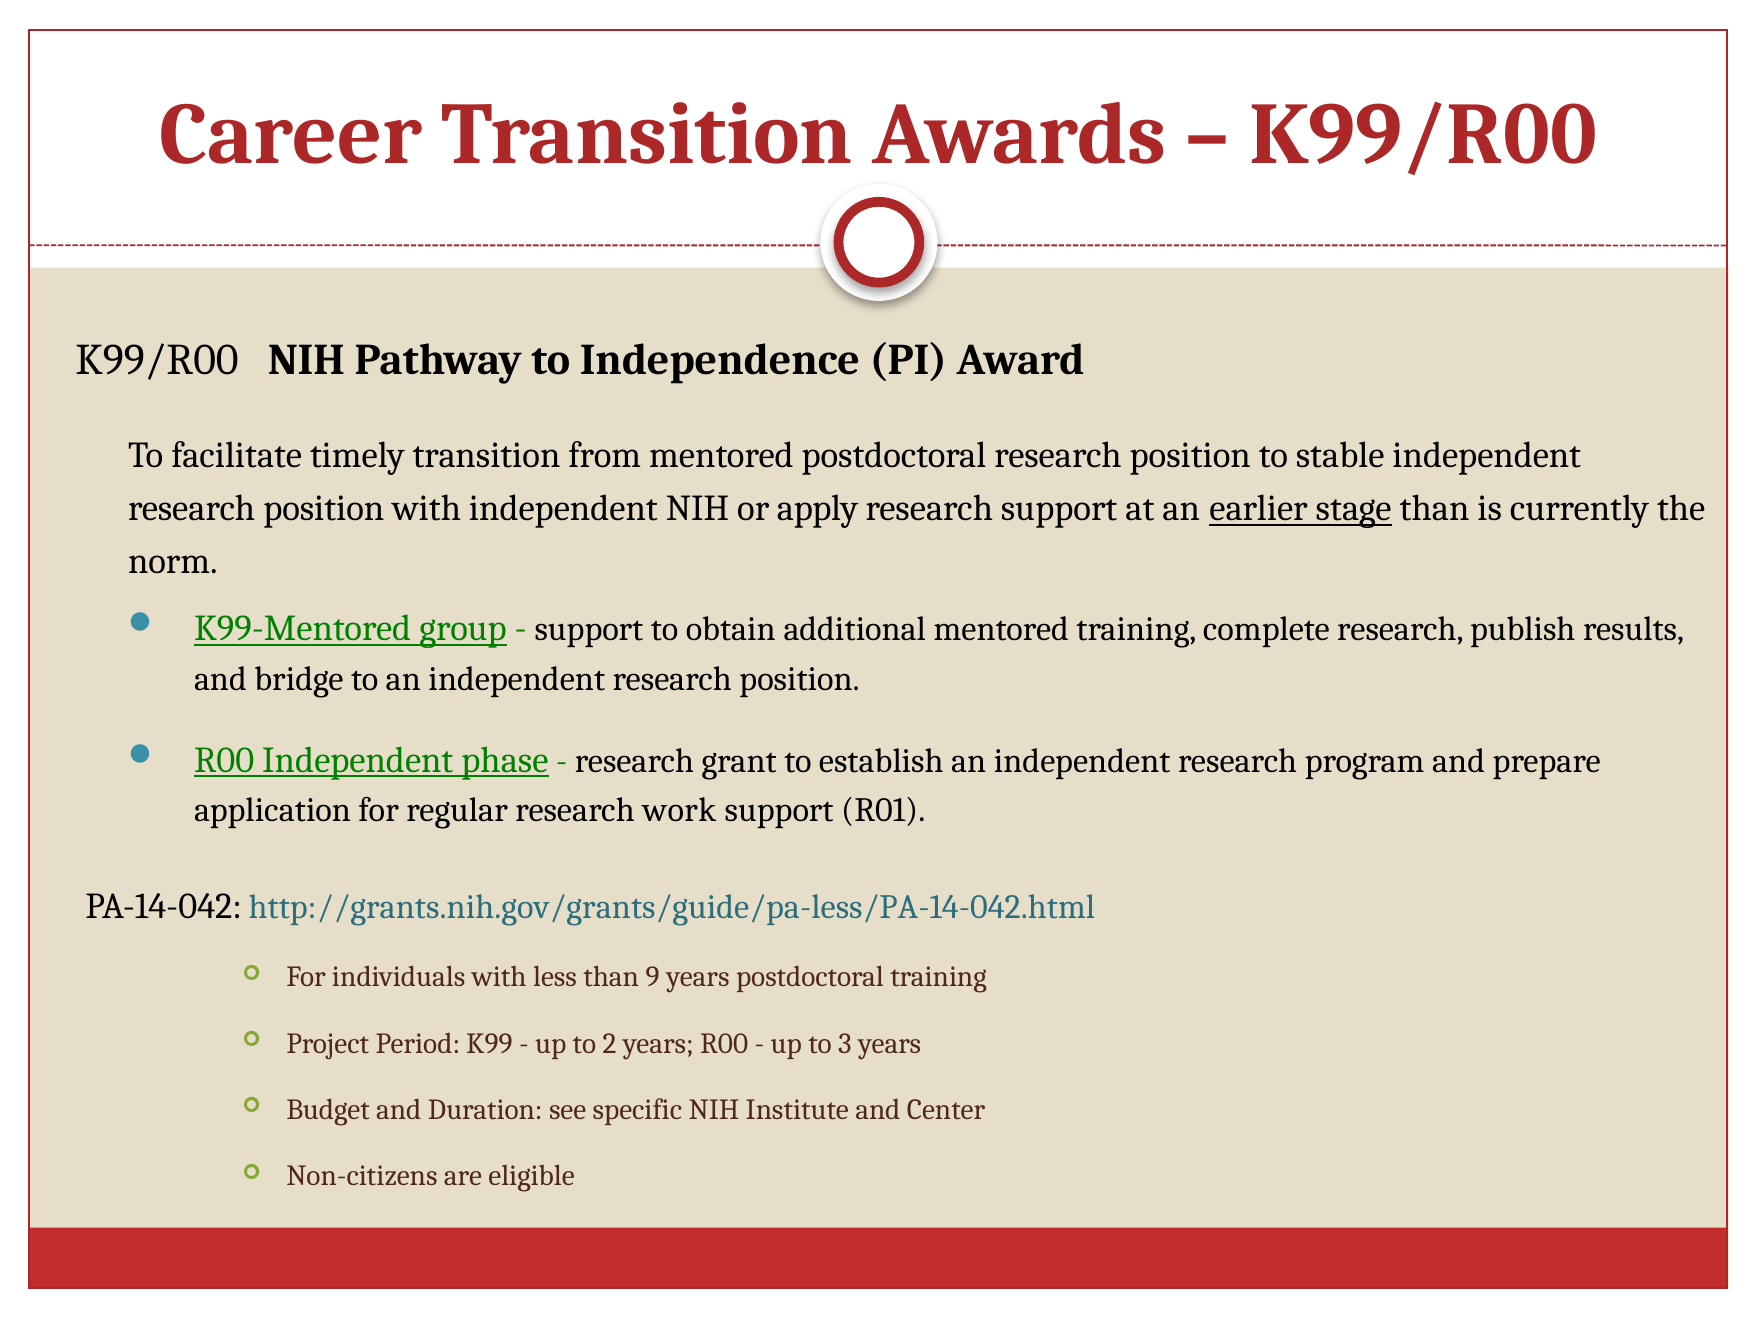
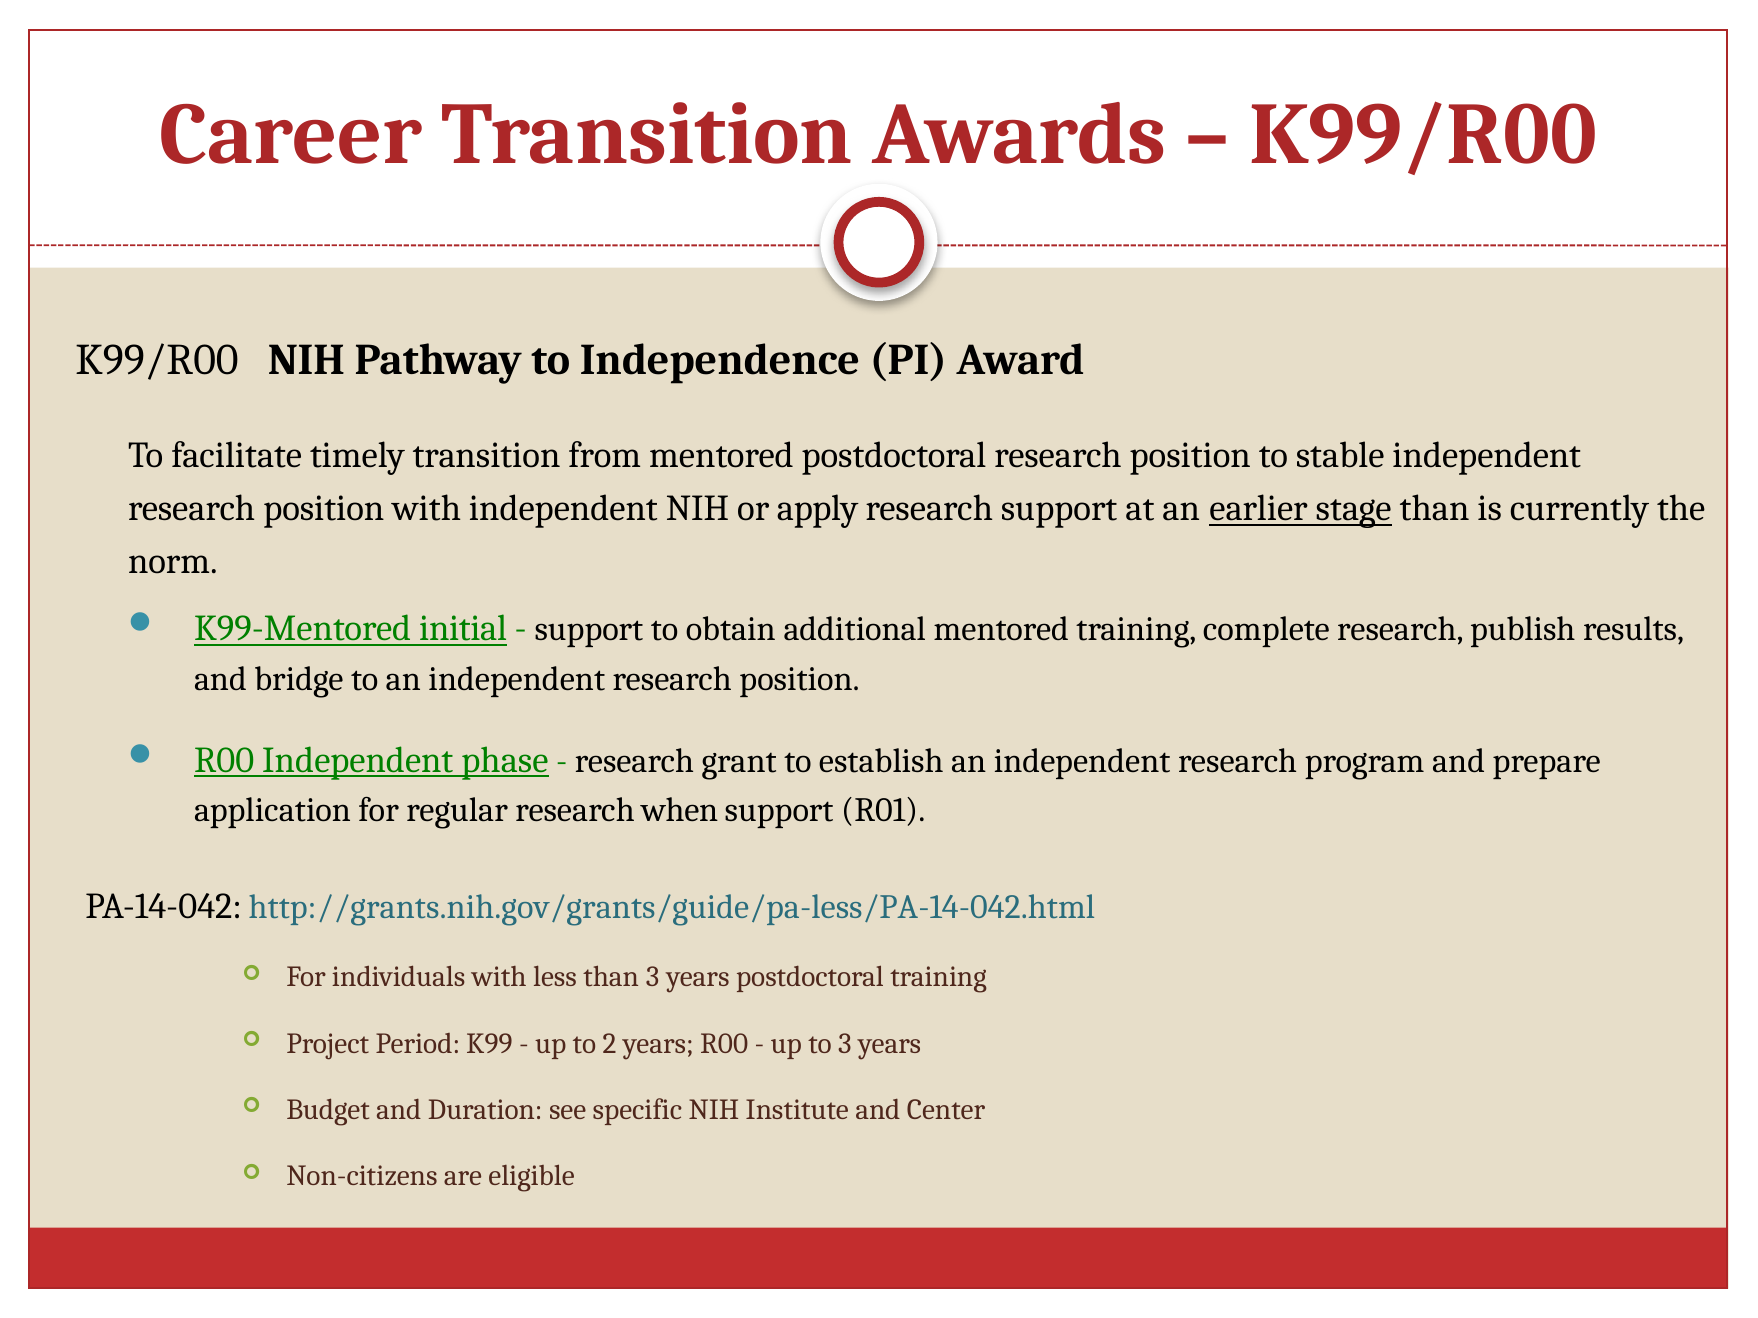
group: group -> initial (463, 629)
work: work -> when (680, 811)
than 9: 9 -> 3 (653, 977)
